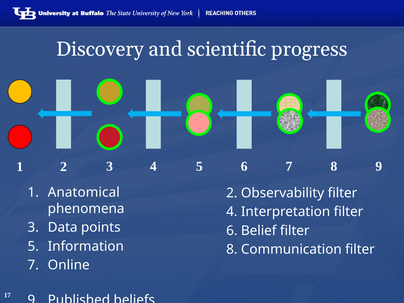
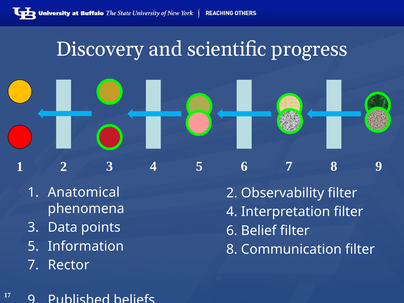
Online: Online -> Rector (69, 265)
